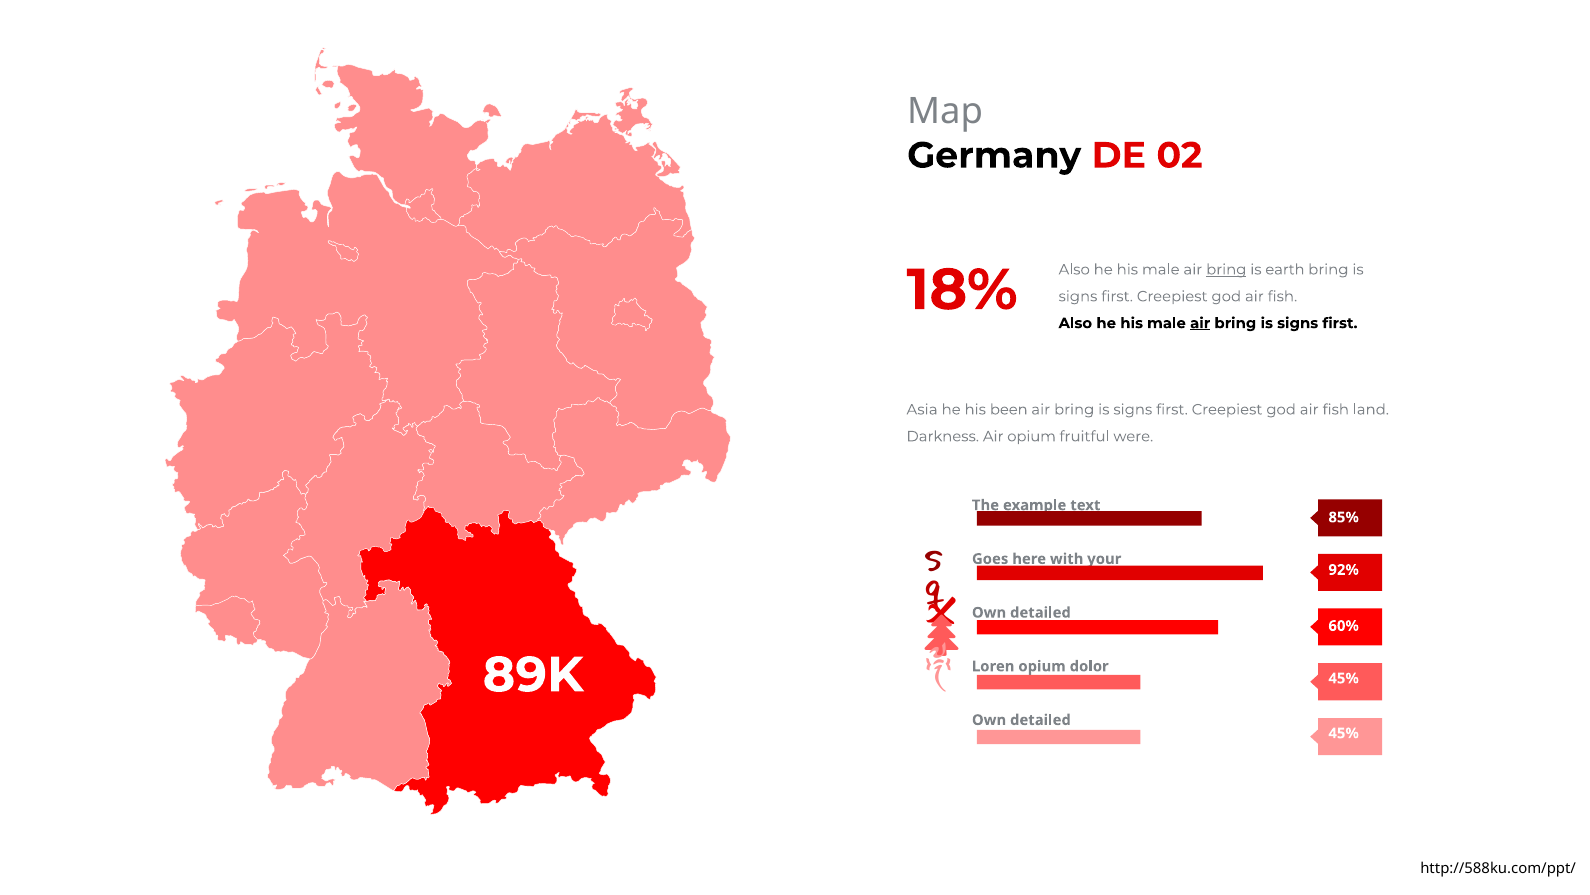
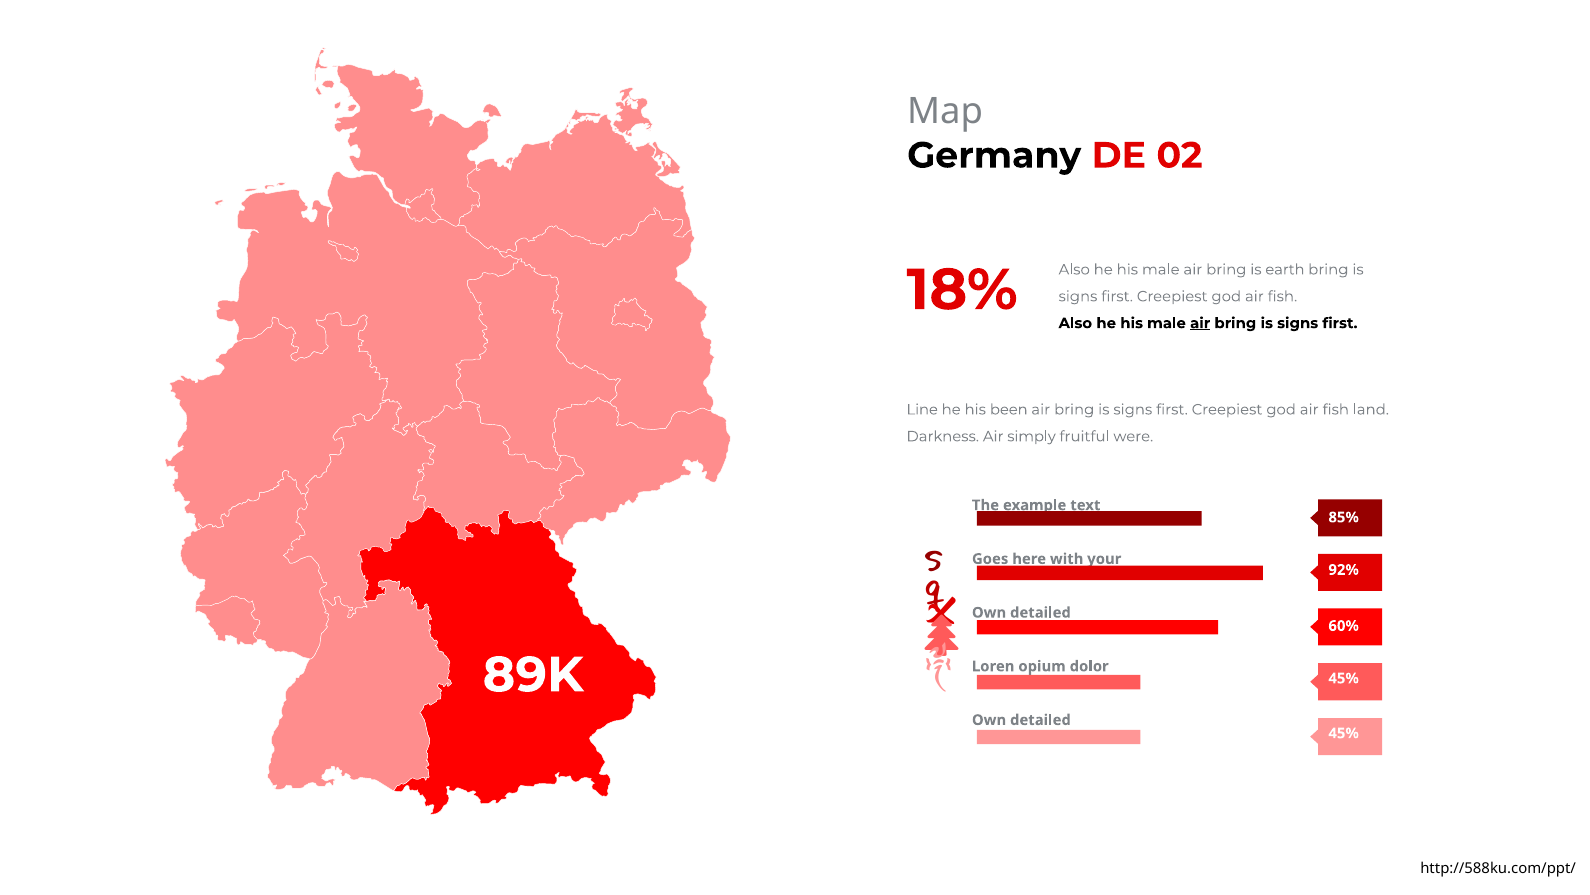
bring underline: present -> none (1226, 269)
Asia: Asia -> Line (922, 409)
Air opium: opium -> simply (1032, 436)
